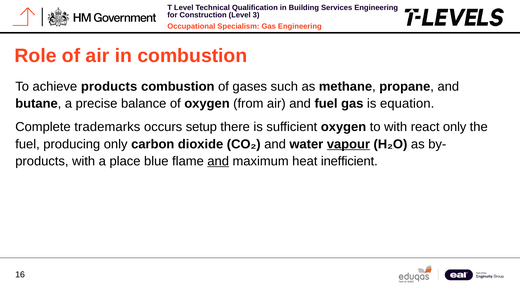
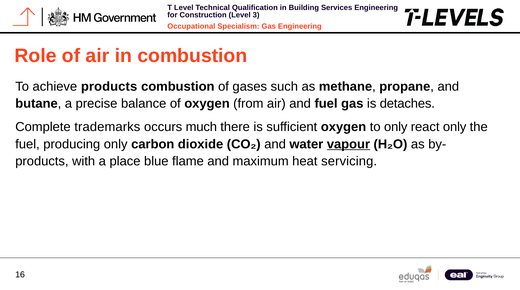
equation: equation -> detaches (407, 104)
setup: setup -> much (201, 127)
to with: with -> only (396, 127)
and underline: present -> none (218, 162)
inefficient: inefficient -> servicing (349, 162)
